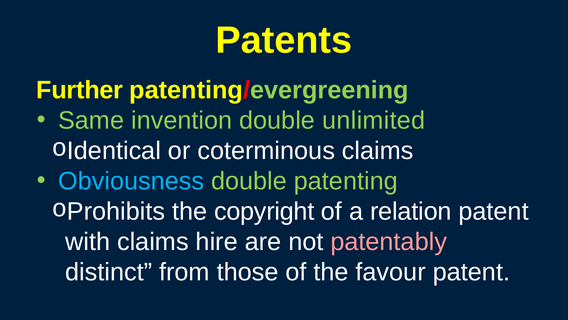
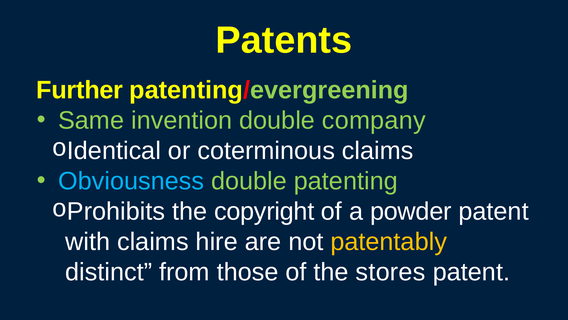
unlimited: unlimited -> company (374, 120)
relation: relation -> powder (411, 211)
patentably colour: pink -> yellow (389, 242)
favour: favour -> stores (391, 272)
